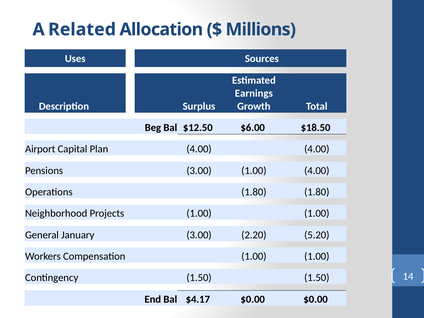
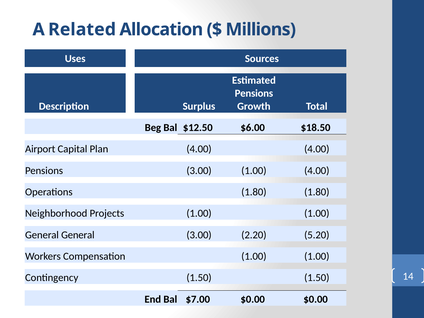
Earnings: Earnings -> Pensions (254, 93)
General January: January -> General (78, 235)
$4.17: $4.17 -> $7.00 (198, 299)
